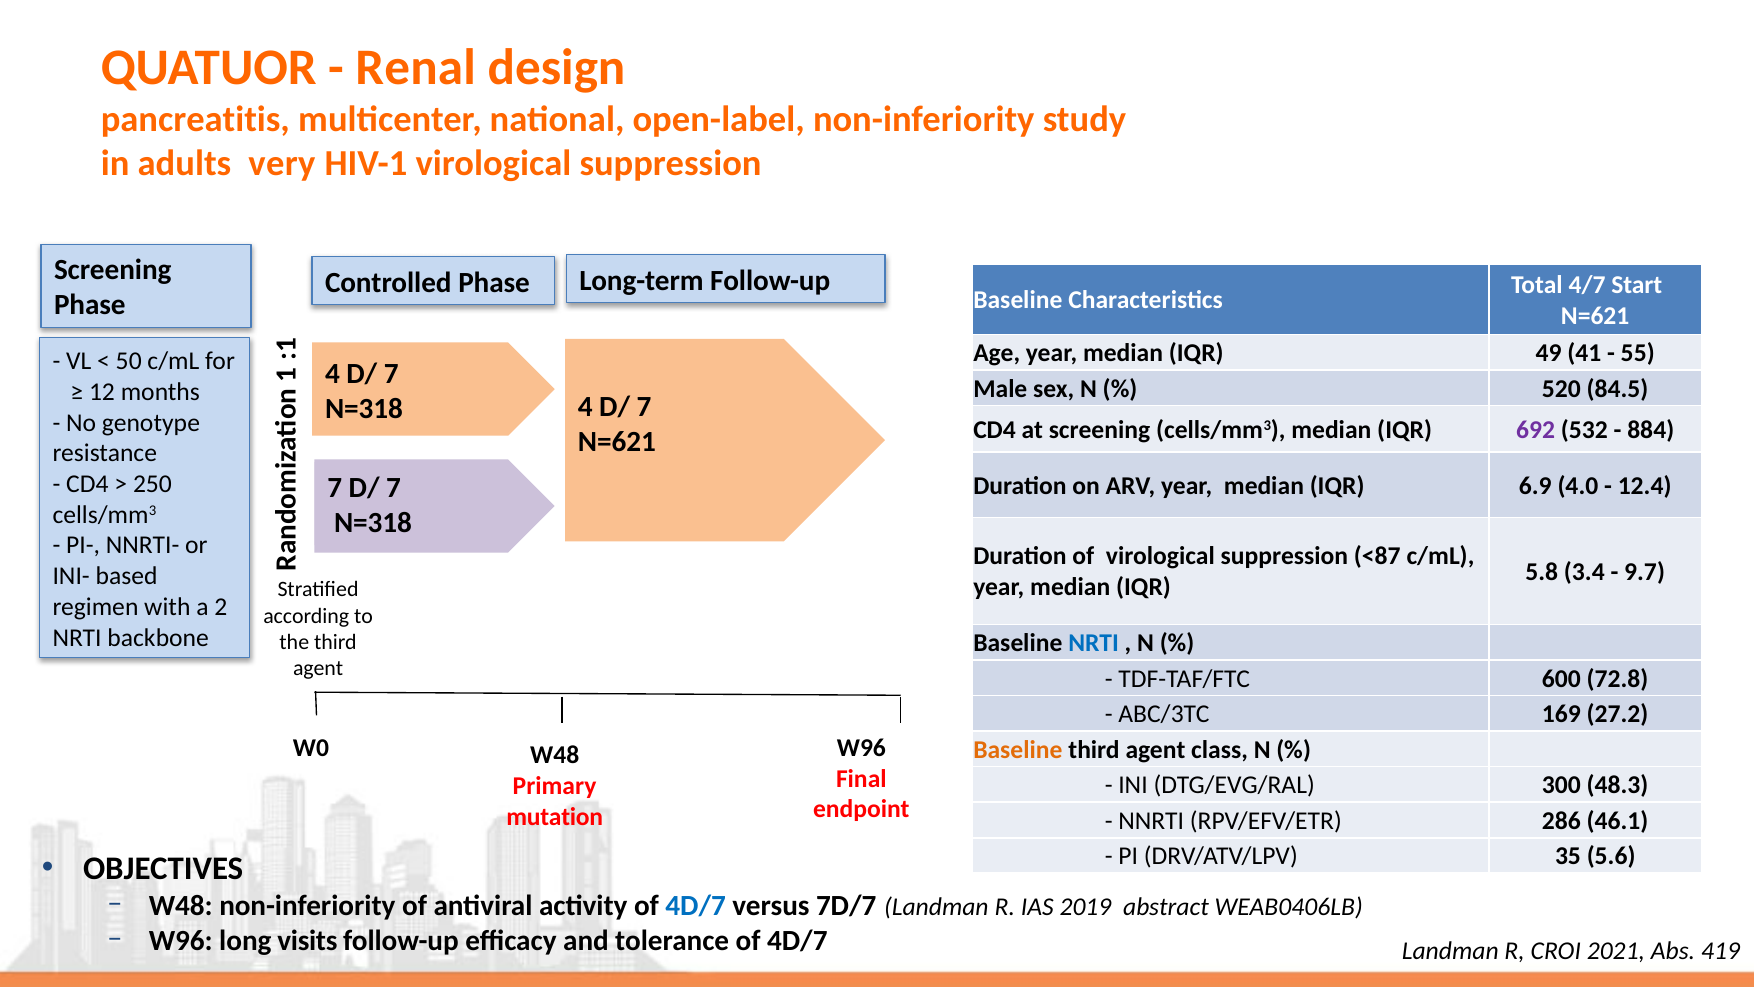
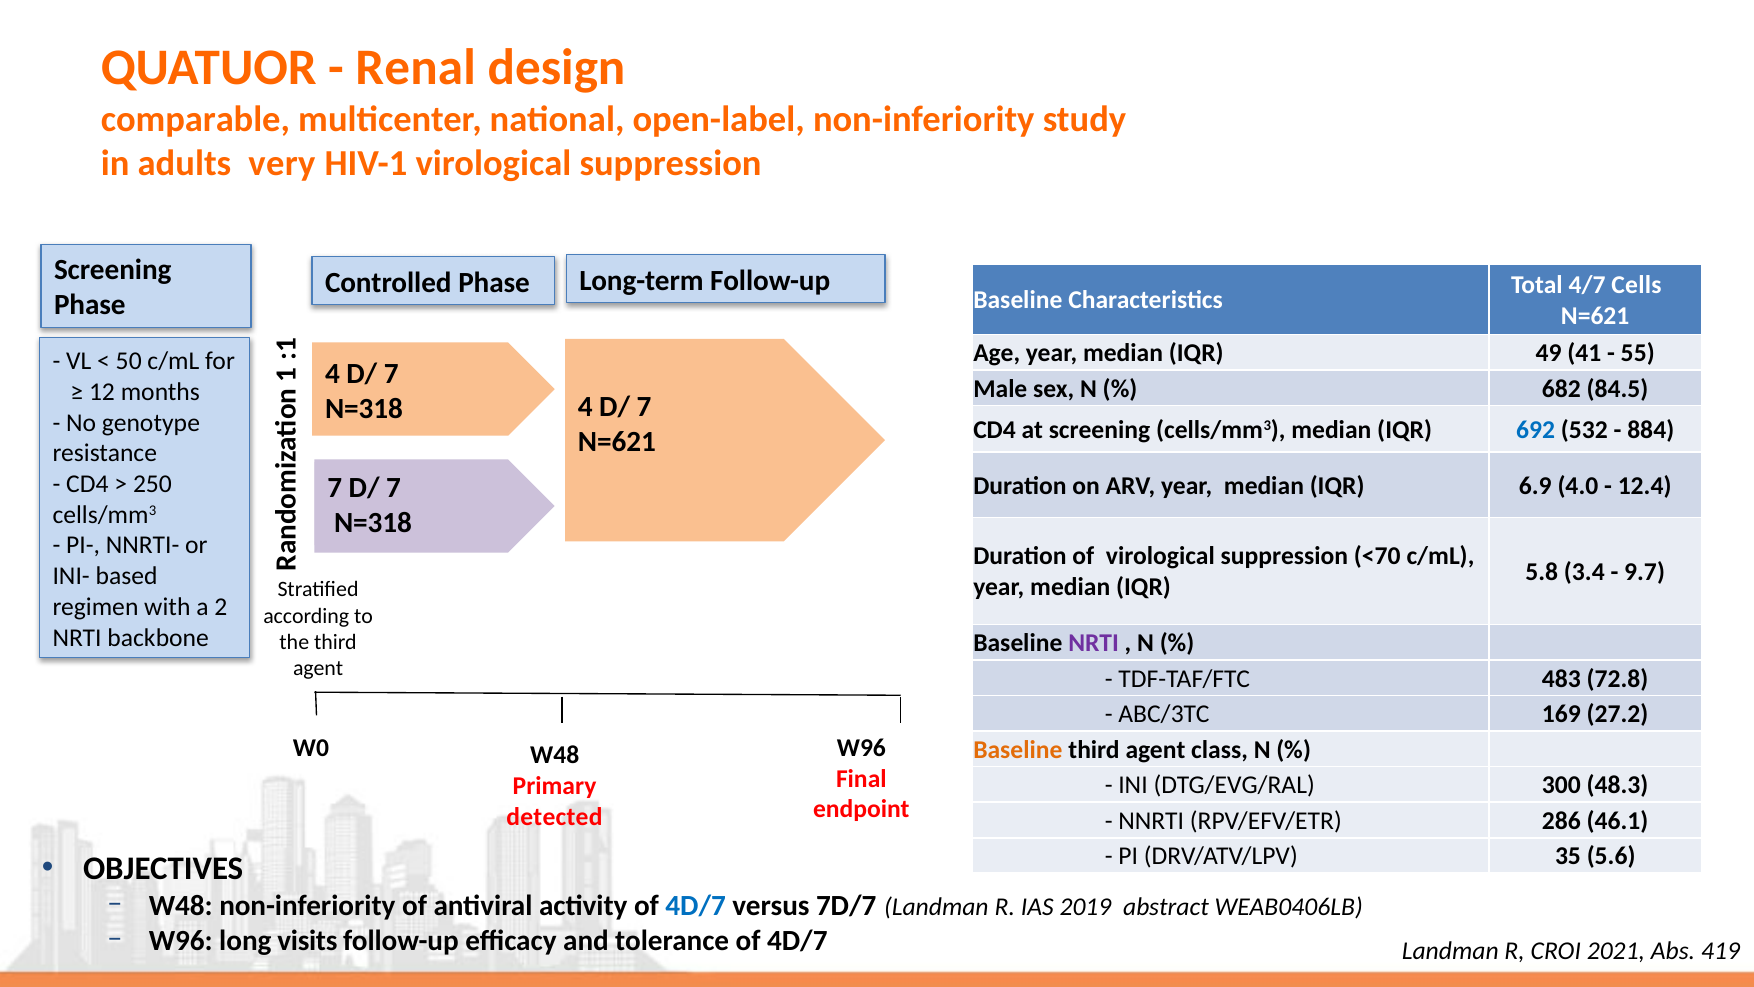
pancreatitis: pancreatitis -> comparable (195, 119)
Start: Start -> Cells (1637, 285)
520: 520 -> 682 (1561, 389)
692 colour: purple -> blue (1536, 429)
<87: <87 -> <70 (1377, 556)
NRTI colour: blue -> purple (1094, 643)
600: 600 -> 483 (1561, 678)
mutation: mutation -> detected (554, 817)
